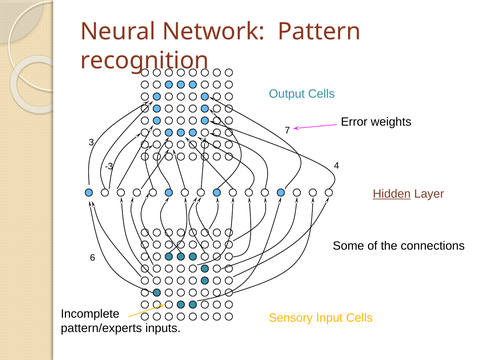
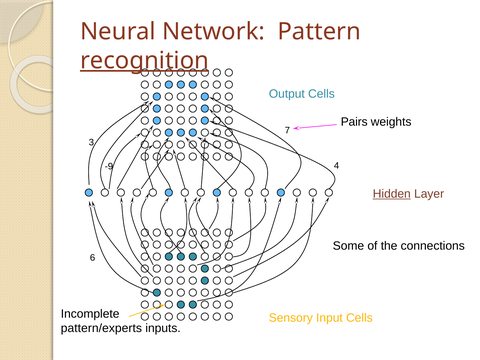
recognition underline: none -> present (145, 60)
Error: Error -> Pairs (354, 122)
-3: -3 -> -9 (109, 166)
